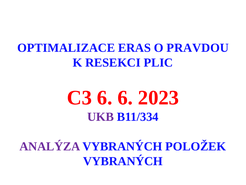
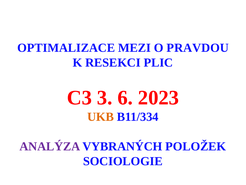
ERAS: ERAS -> MEZI (134, 48)
C3 6: 6 -> 3 (105, 97)
UKB colour: purple -> orange (101, 116)
VYBRANÝCH: VYBRANÝCH -> SOCIOLOGIE (123, 161)
